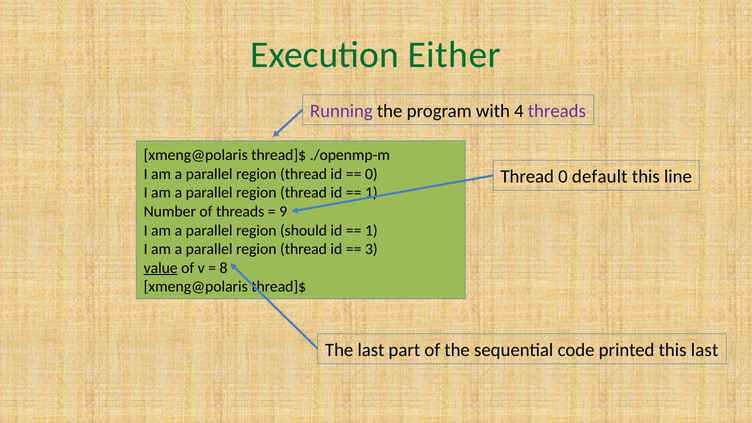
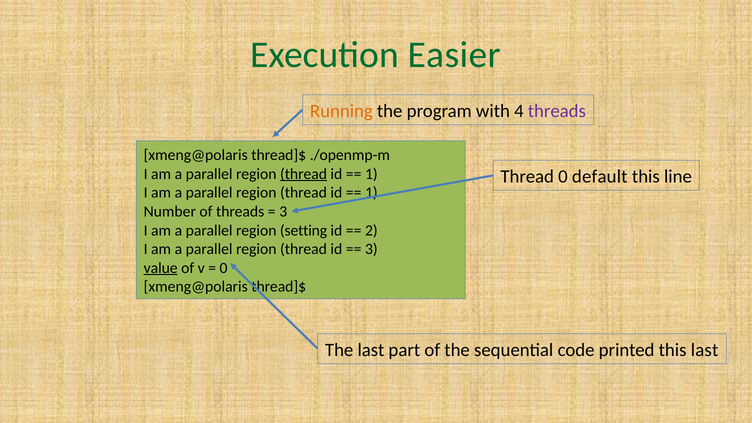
Either: Either -> Easier (454, 55)
Running colour: purple -> orange (341, 111)
thread underline: none -> present (304, 174)
0: 0 -> 1 (371, 174)
9: 9 -> 3 (283, 212)
should: should -> setting (304, 230)
1: 1 -> 2 (371, 230)
8: 8 -> 0 (224, 268)
